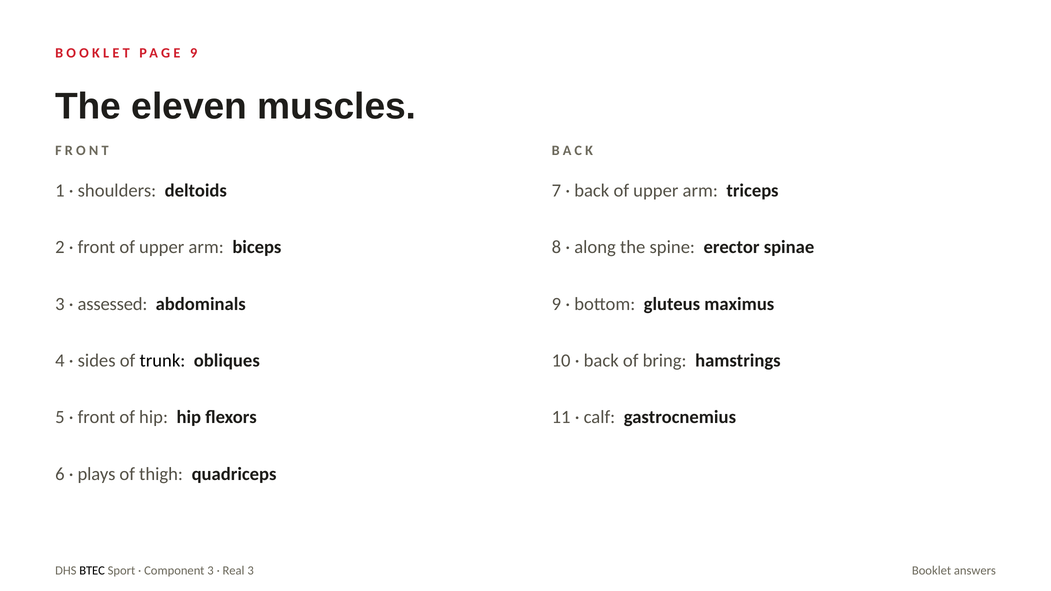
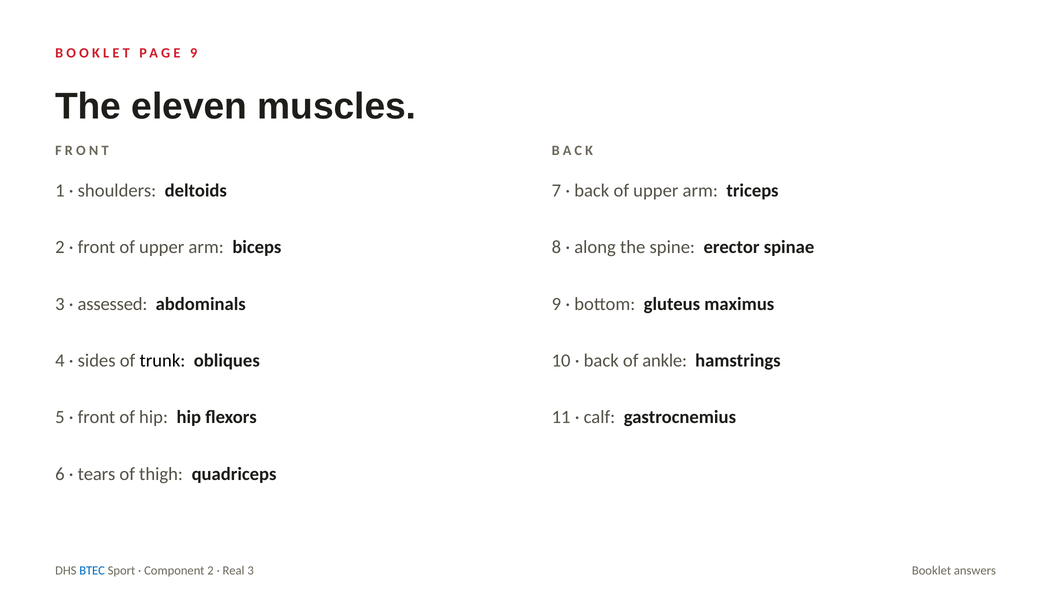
bring: bring -> ankle (665, 361)
plays: plays -> tears (97, 474)
BTEC colour: black -> blue (92, 571)
Component 3: 3 -> 2 (211, 571)
